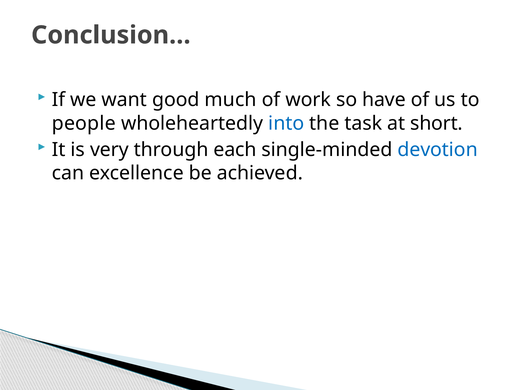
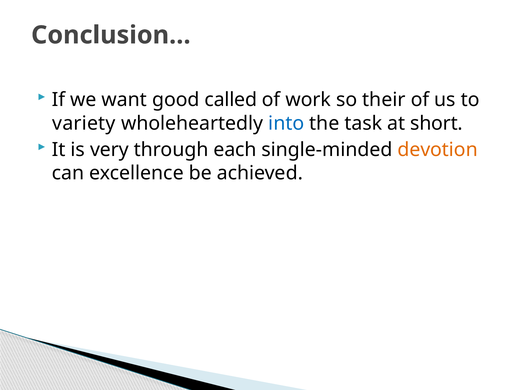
much: much -> called (231, 100)
have: have -> their (384, 100)
people: people -> variety (84, 123)
devotion colour: blue -> orange (438, 150)
